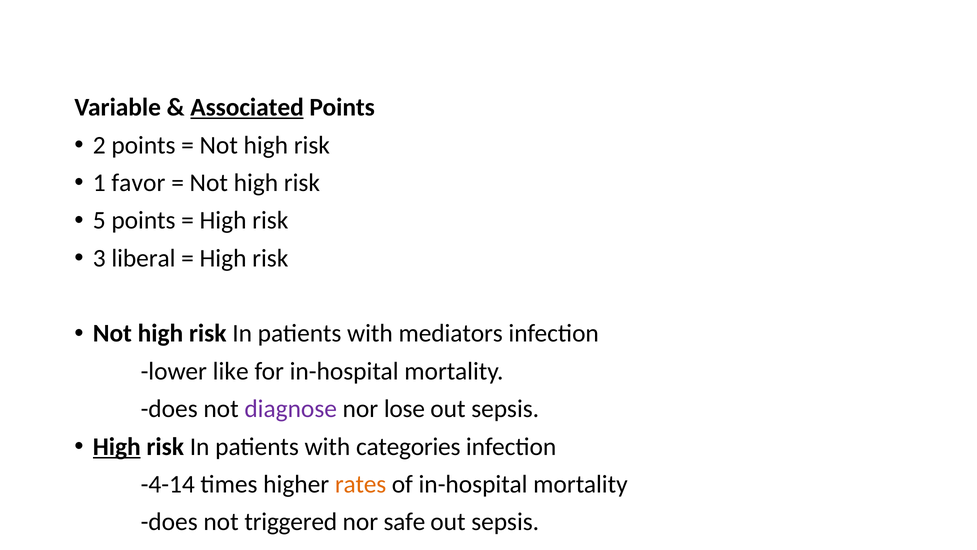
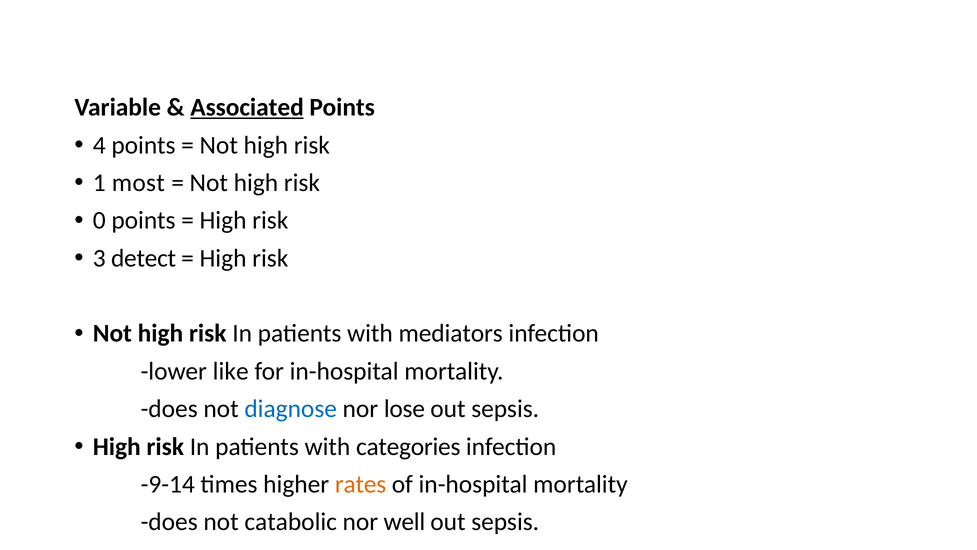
2: 2 -> 4 (99, 145)
favor: favor -> most (138, 183)
5: 5 -> 0 (99, 220)
liberal: liberal -> detect (144, 258)
diagnose colour: purple -> blue (291, 409)
High underline: present -> none (117, 446)
-4-14: -4-14 -> -9-14 (168, 484)
triggered: triggered -> catabolic (291, 522)
safe: safe -> well (404, 522)
